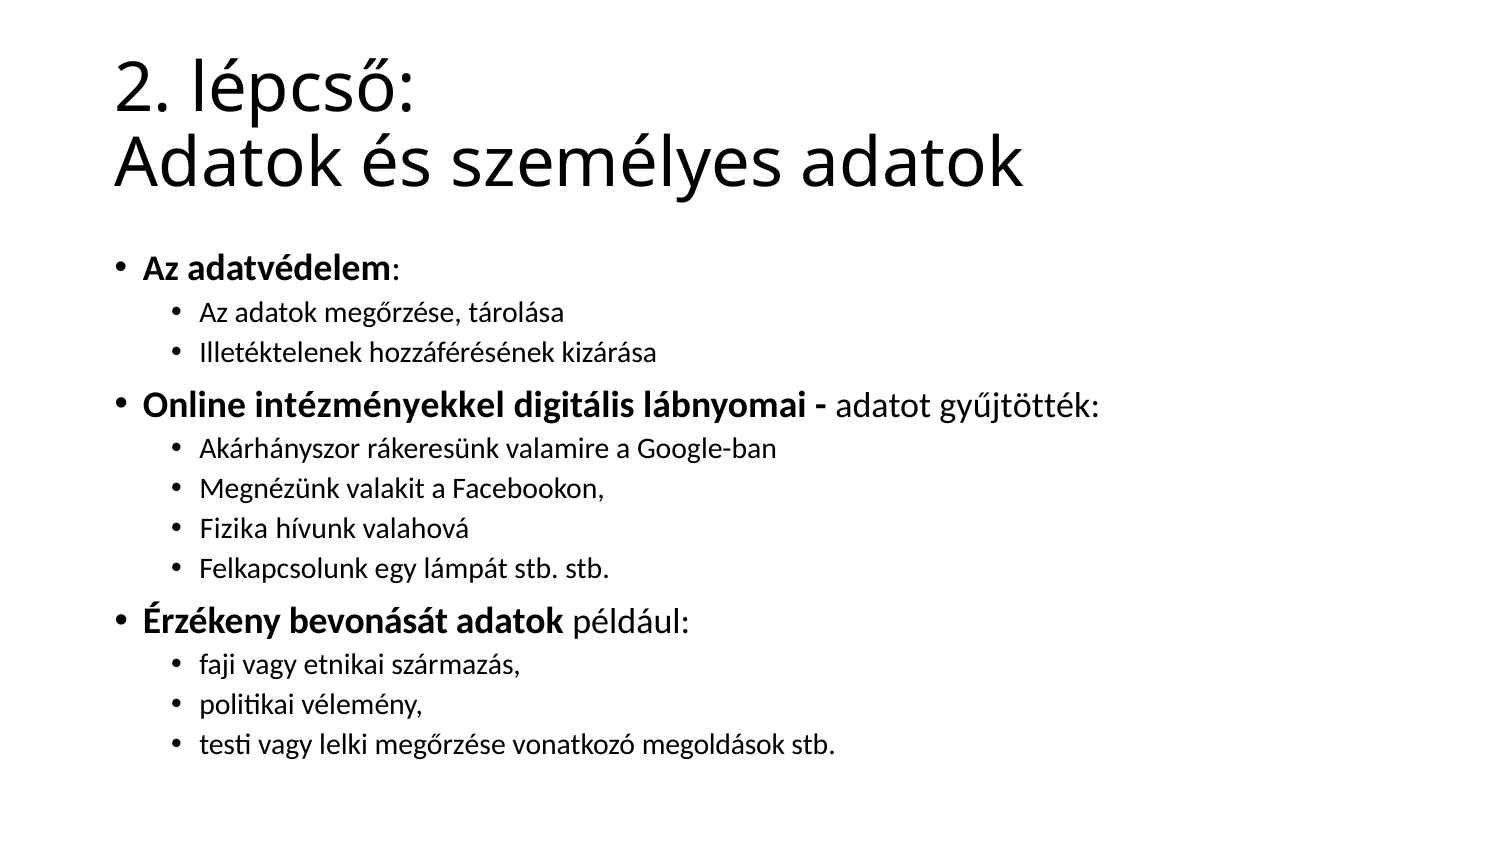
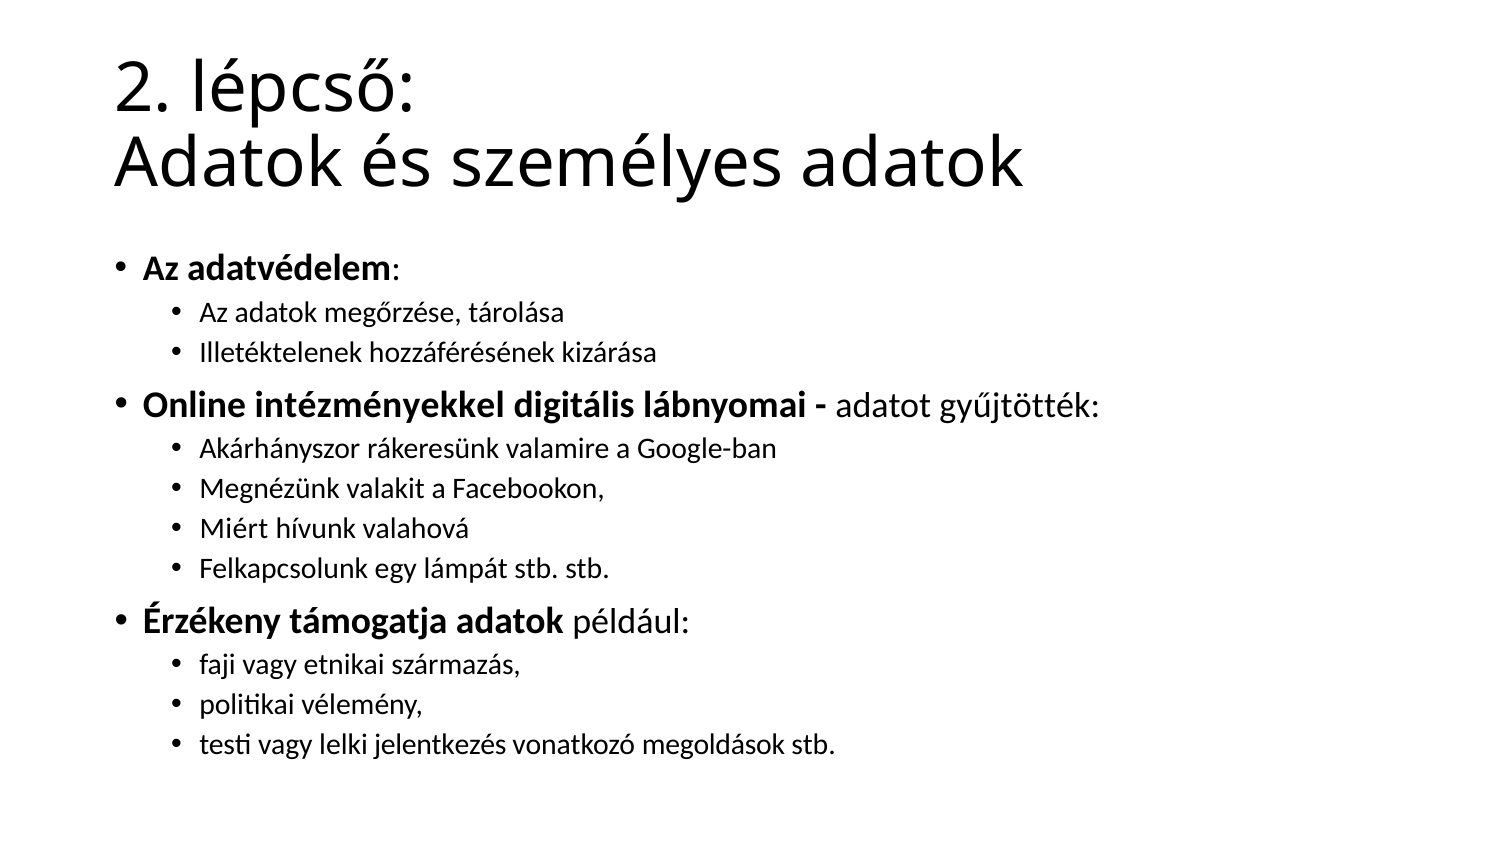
Fizika: Fizika -> Miért (234, 529)
bevonását: bevonását -> támogatja (368, 621)
lelki megőrzése: megőrzése -> jelentkezés (440, 745)
